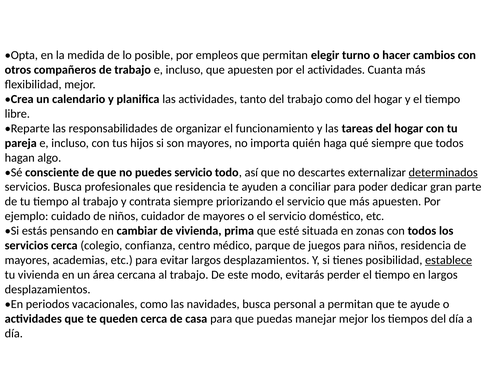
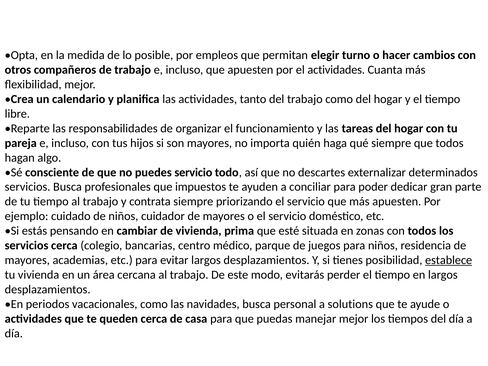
determinados underline: present -> none (443, 172)
que residencia: residencia -> impuestos (201, 187)
confianza: confianza -> bancarias (150, 246)
a permitan: permitan -> solutions (350, 304)
